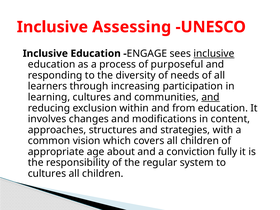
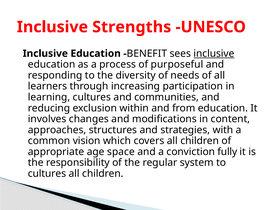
Assessing: Assessing -> Strengths (132, 27)
ENGAGE: ENGAGE -> BENEFIT (147, 54)
and underline: present -> none (211, 97)
about: about -> space (121, 152)
